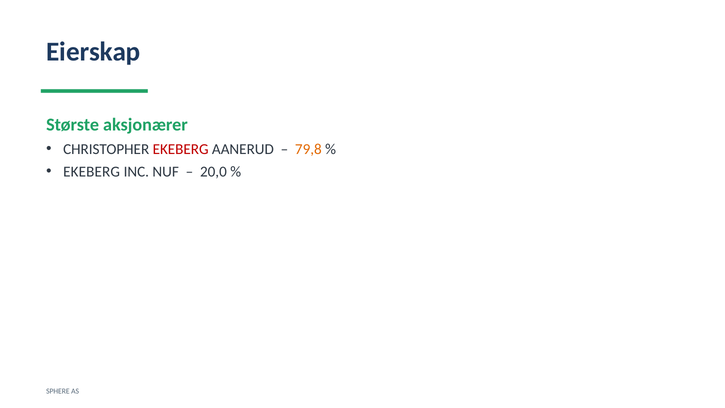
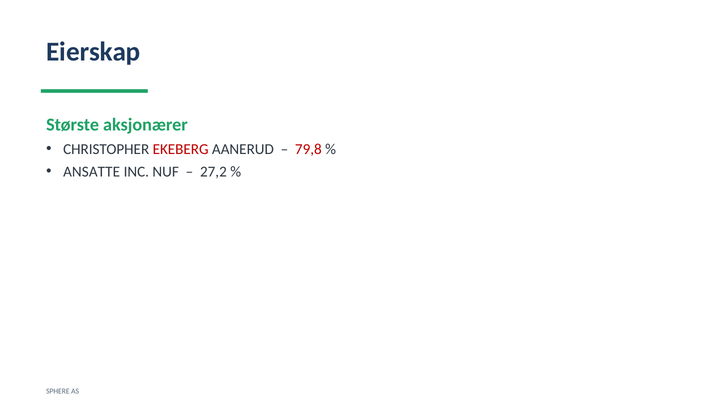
79,8 colour: orange -> red (308, 149)
EKEBERG: EKEBERG -> ANSATTE (92, 172)
20,0: 20,0 -> 27,2 (213, 172)
